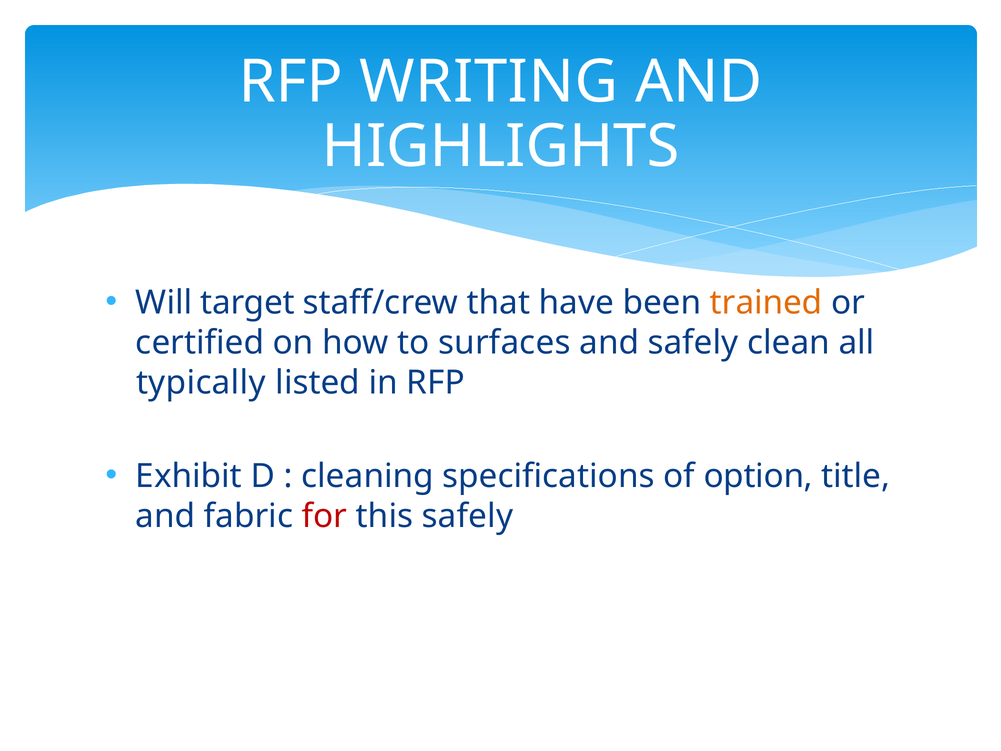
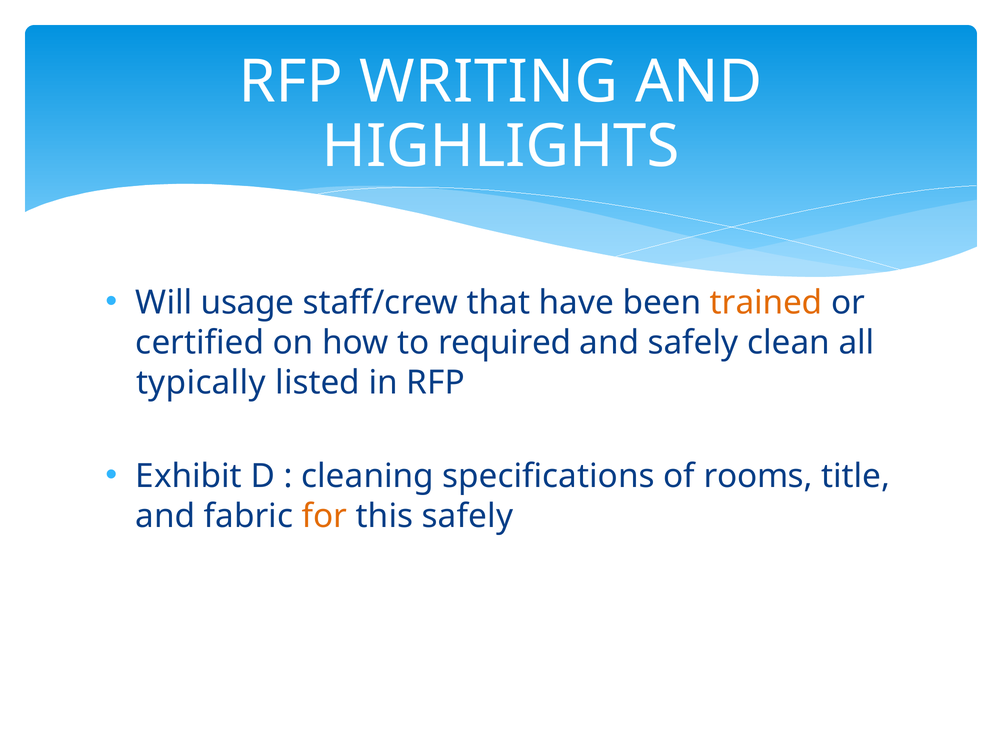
target: target -> usage (248, 303)
surfaces: surfaces -> required (505, 343)
option: option -> rooms (758, 476)
for colour: red -> orange (324, 516)
